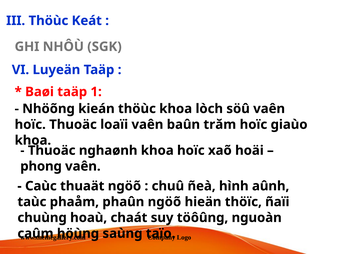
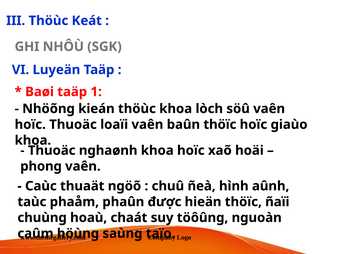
baûn trăm: trăm -> thöïc (220, 125)
phaûn ngöõ: ngöõ -> được (165, 202)
